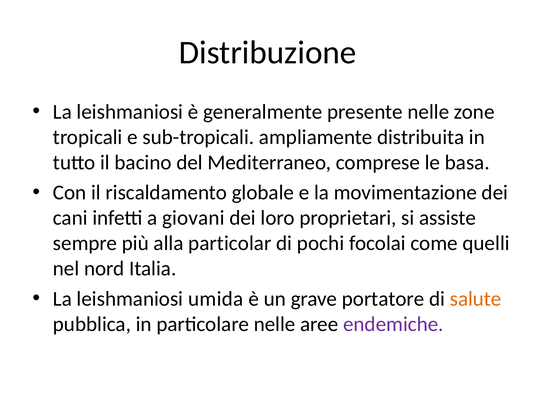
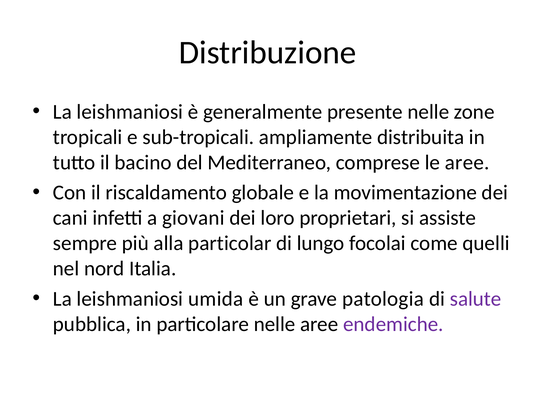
le basa: basa -> aree (467, 163)
pochi: pochi -> lungo (321, 243)
portatore: portatore -> patologia (383, 299)
salute colour: orange -> purple (476, 299)
